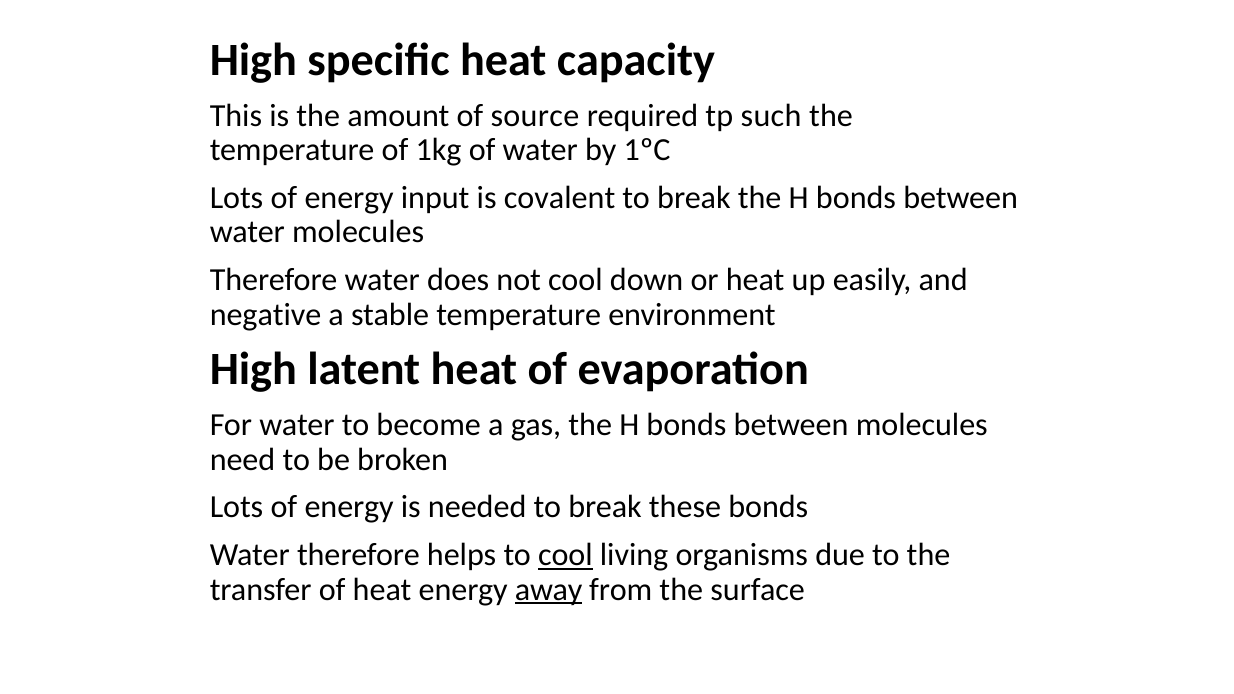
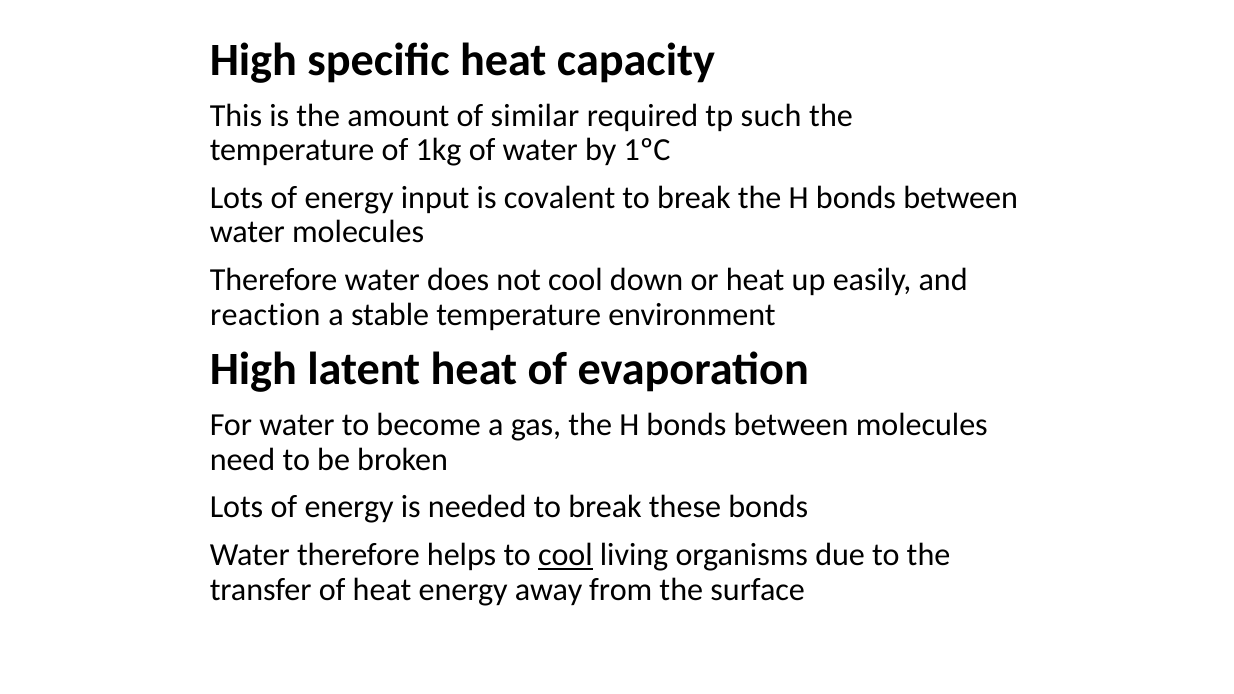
source: source -> similar (535, 116)
negative: negative -> reaction (265, 315)
away underline: present -> none (549, 590)
